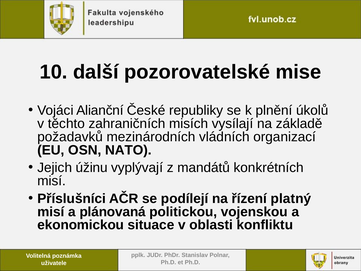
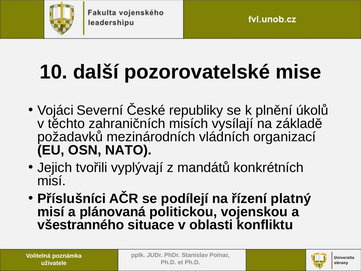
Alianční: Alianční -> Severní (100, 110)
úžinu: úžinu -> tvořili (92, 168)
ekonomickou: ekonomickou -> všestranného (81, 225)
